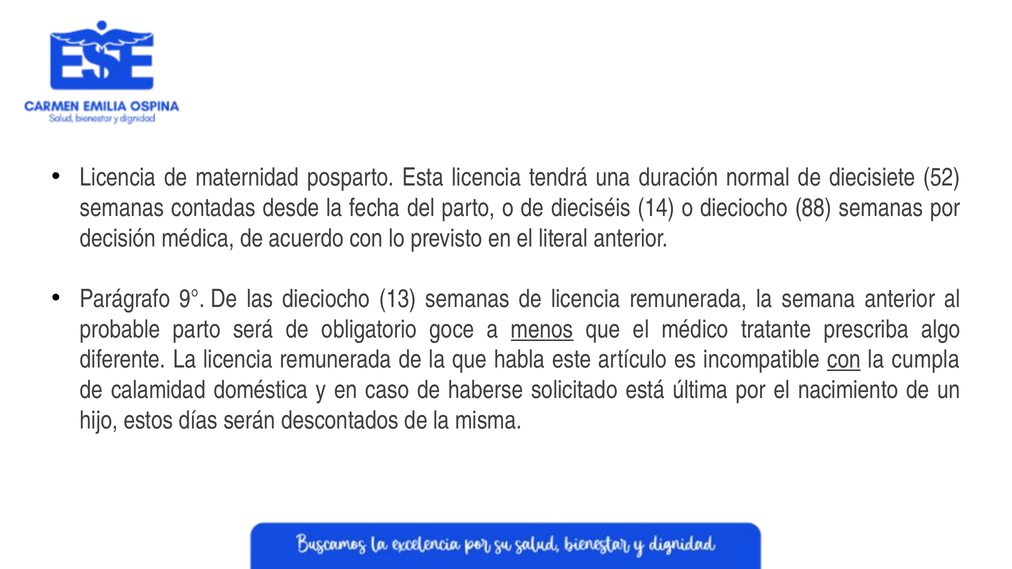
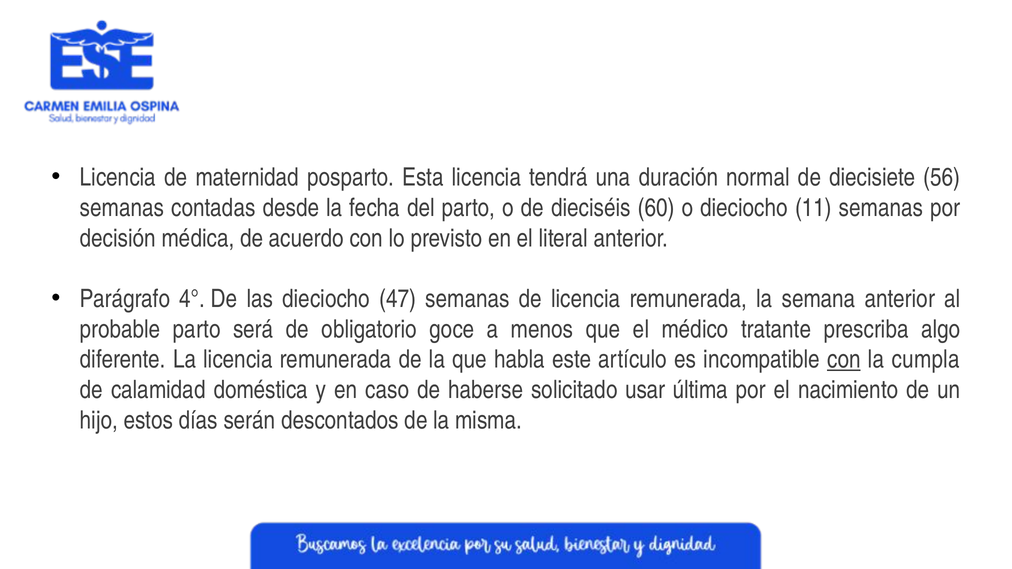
52: 52 -> 56 (942, 178)
14: 14 -> 60 (656, 208)
88: 88 -> 11 (813, 208)
9°: 9° -> 4° (192, 299)
13: 13 -> 47 (398, 299)
menos underline: present -> none (542, 329)
está: está -> usar (645, 390)
